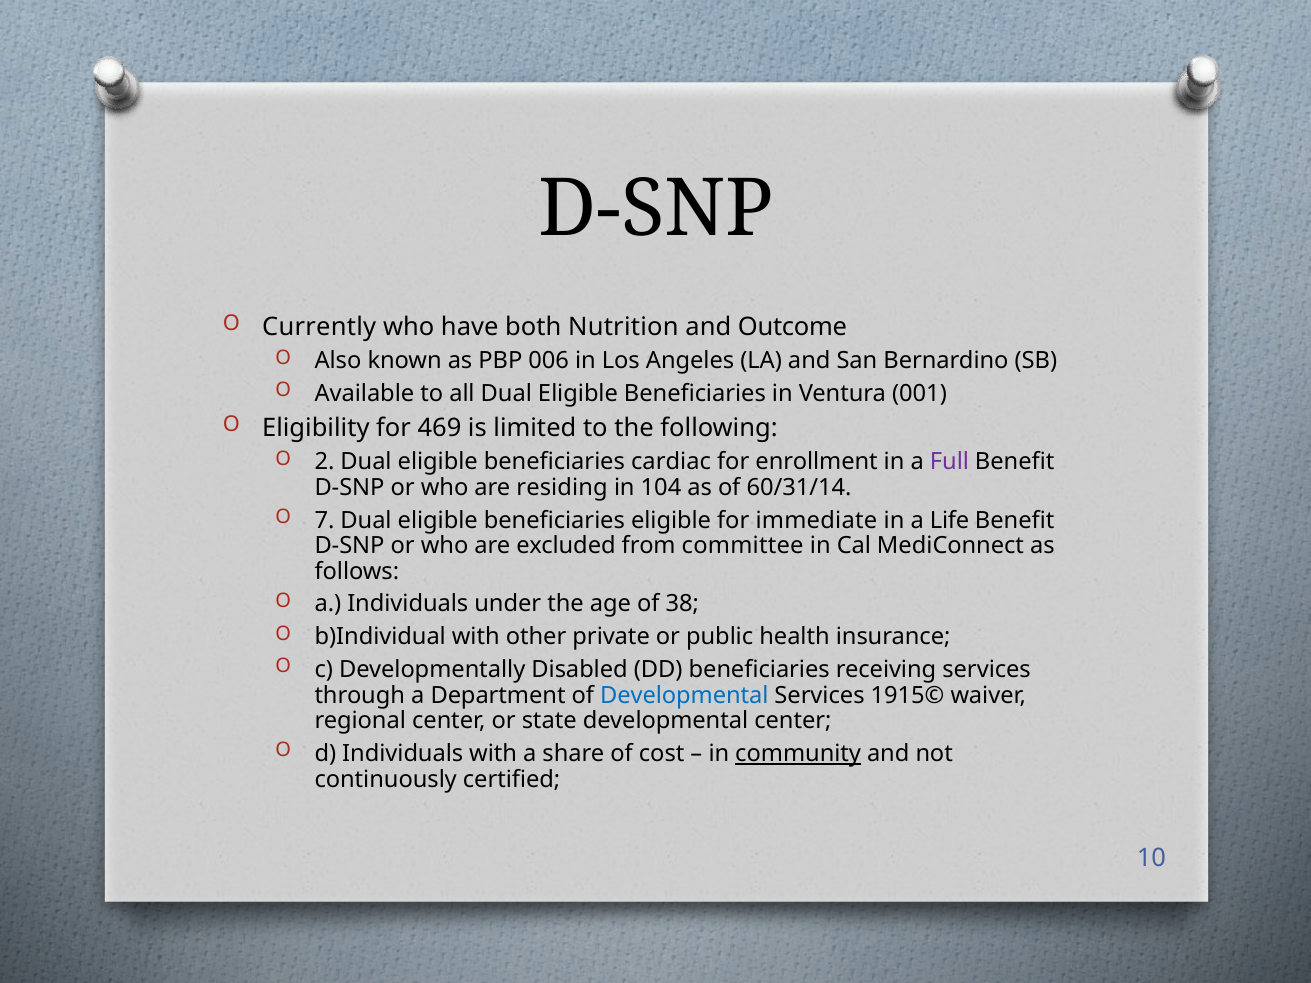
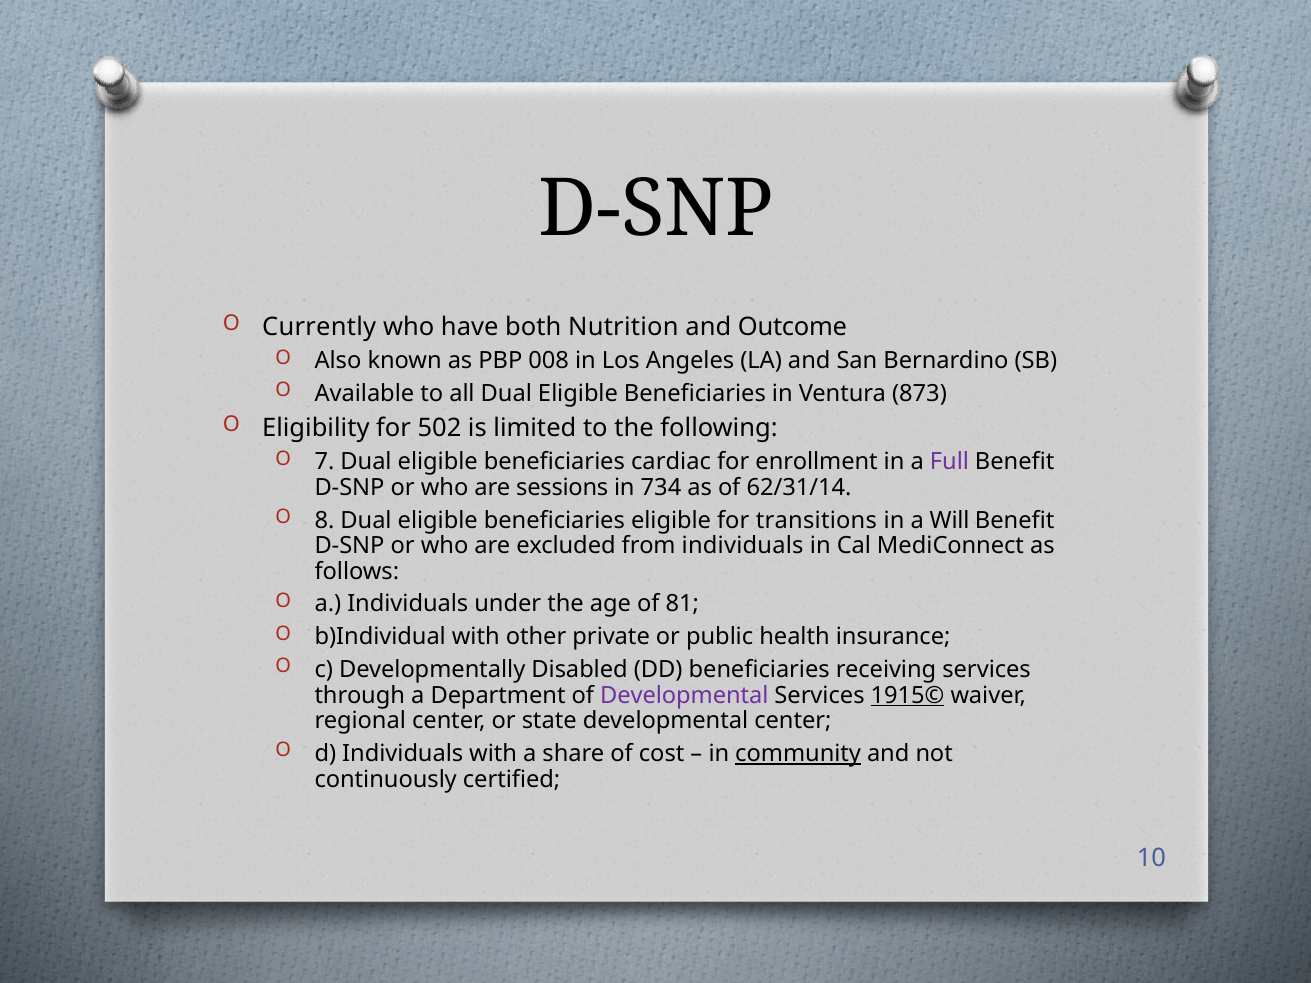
006: 006 -> 008 (549, 361)
001: 001 -> 873 (919, 394)
469: 469 -> 502 (439, 428)
2: 2 -> 7 (325, 462)
residing: residing -> sessions (562, 488)
104: 104 -> 734 (661, 488)
60/31/14: 60/31/14 -> 62/31/14 (799, 488)
7: 7 -> 8 (325, 520)
immediate: immediate -> transitions (816, 520)
Life: Life -> Will (950, 520)
from committee: committee -> individuals (743, 546)
38: 38 -> 81 (682, 604)
Developmental colour: blue -> purple (684, 695)
1915© underline: none -> present (908, 695)
